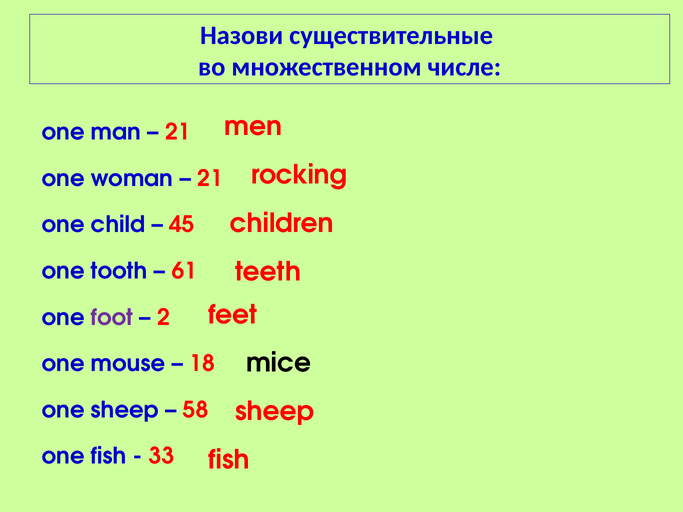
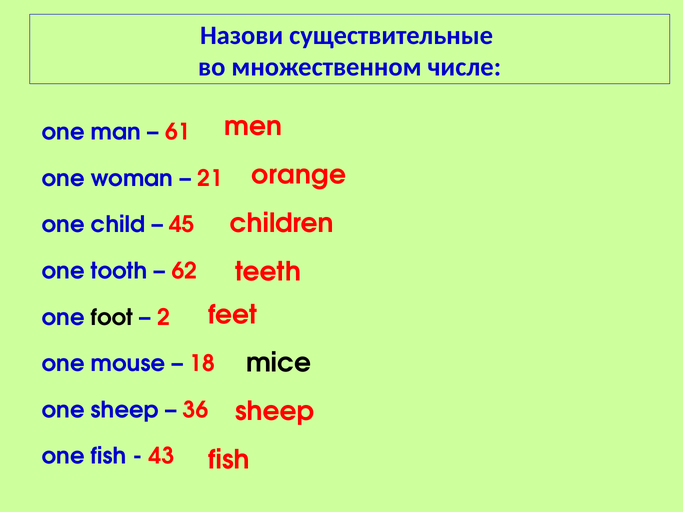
21: 21 -> 61 (178, 132)
rocking: rocking -> orange (299, 175)
61: 61 -> 62 (184, 271)
foot colour: purple -> black (112, 318)
58: 58 -> 36 (196, 410)
33: 33 -> 43 (162, 457)
